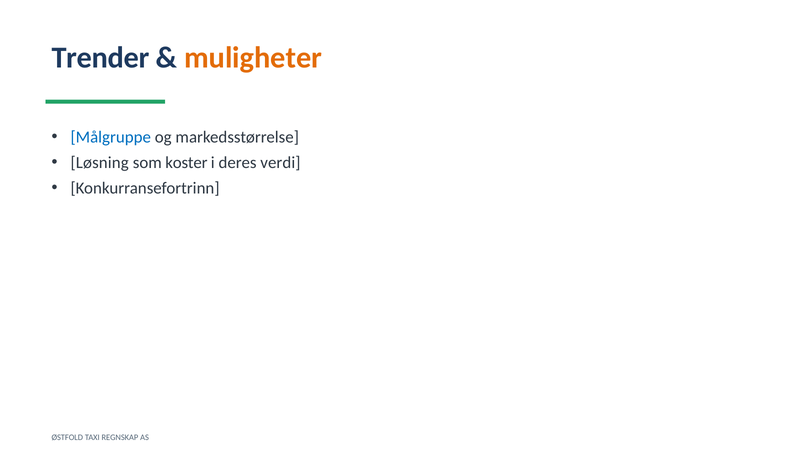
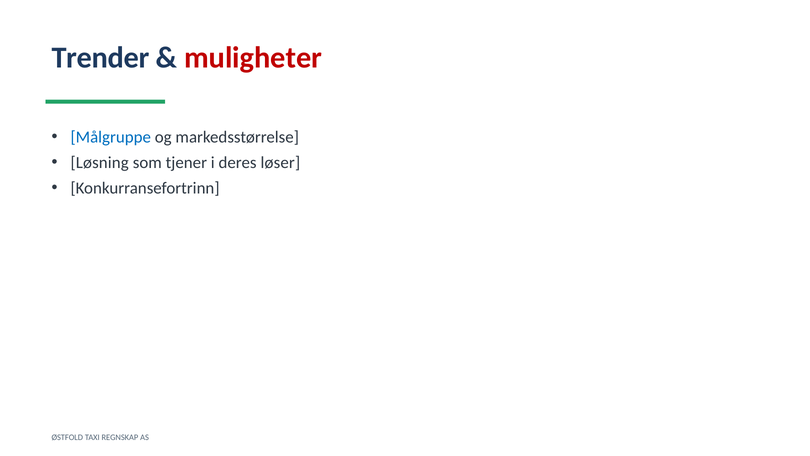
muligheter colour: orange -> red (253, 58)
koster: koster -> tjener (186, 163)
verdi: verdi -> løser (280, 163)
